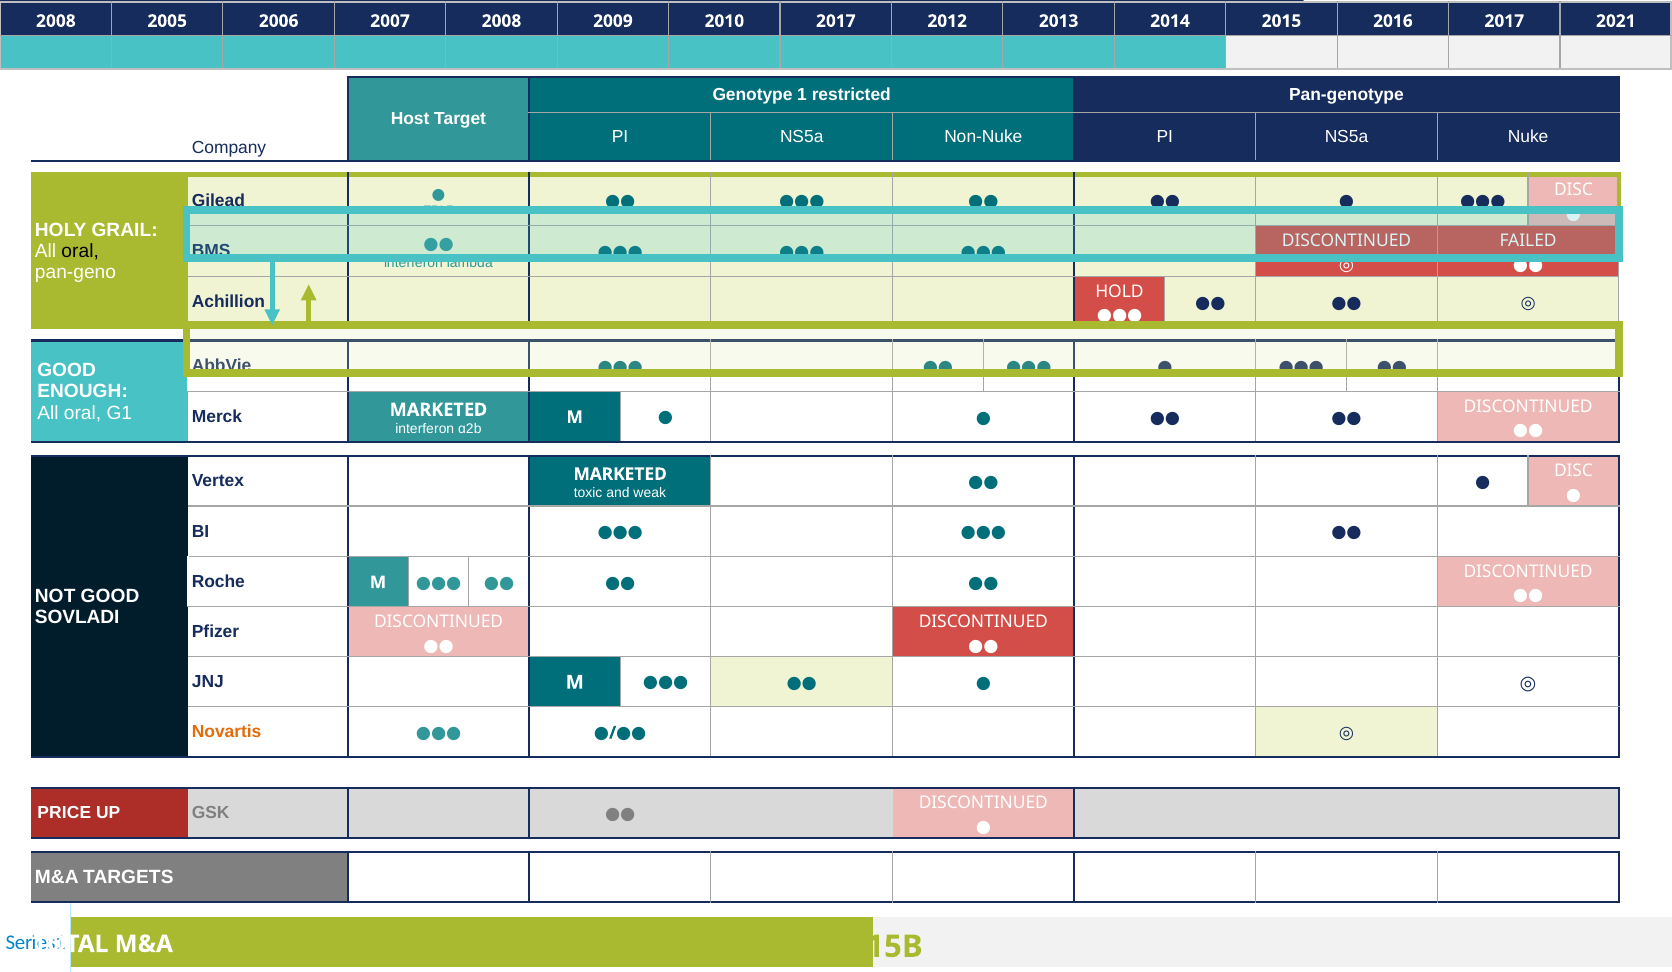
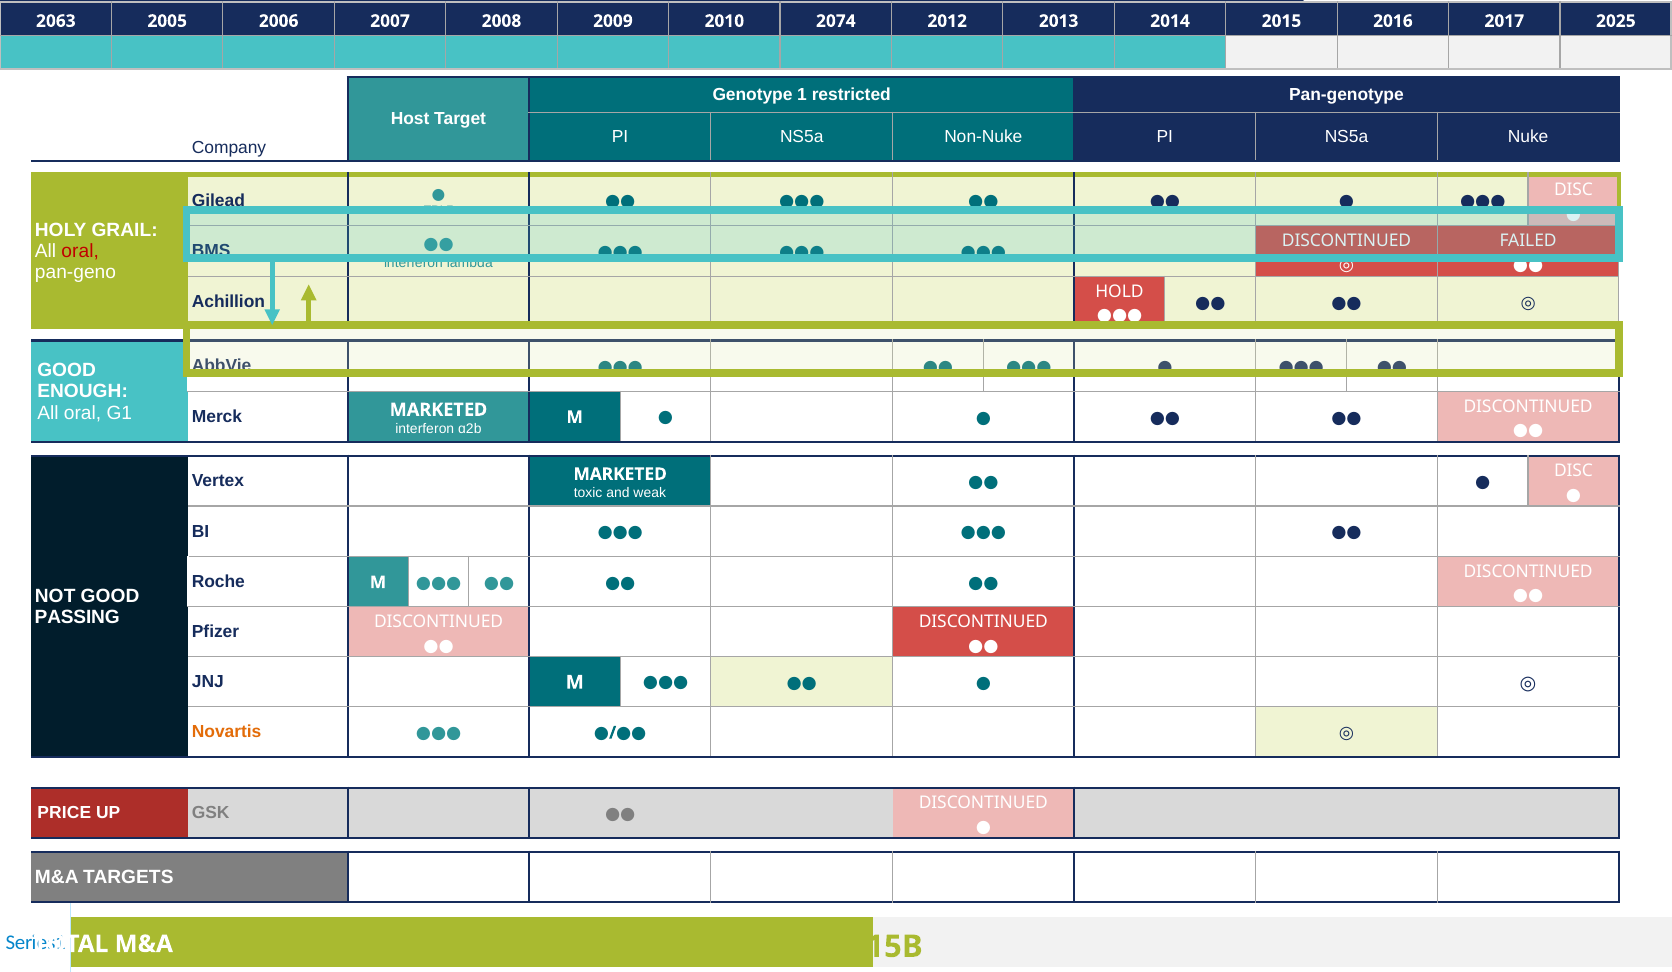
2008: 2008 -> 2063 (56, 21)
2017: 2017 -> 2074 (836, 21)
2021: 2021 -> 2025 (1616, 21)
oral colour: black -> red (80, 251)
SOVLADI: SOVLADI -> PASSING (77, 617)
